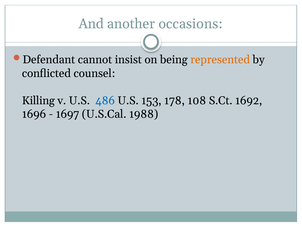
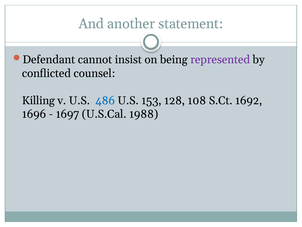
occasions: occasions -> statement (191, 24)
represented colour: orange -> purple (220, 60)
178: 178 -> 128 (175, 100)
